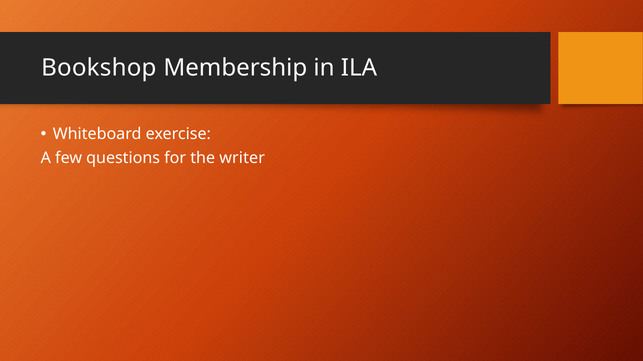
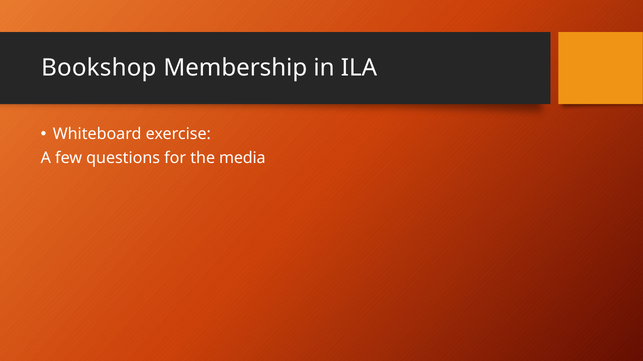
writer: writer -> media (242, 158)
